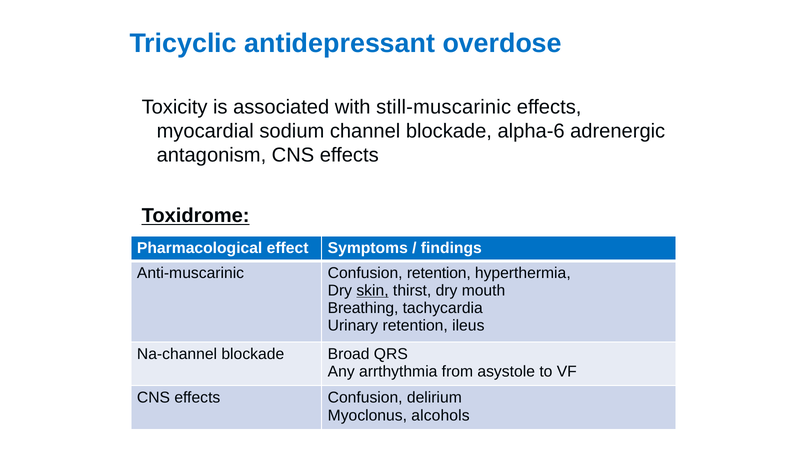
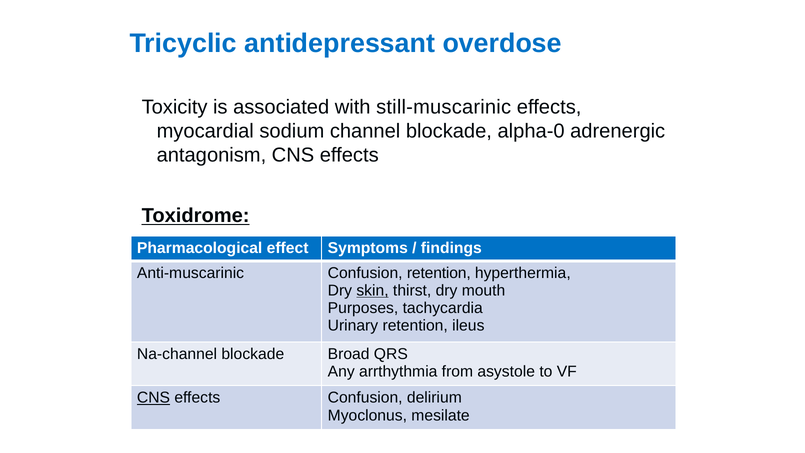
alpha-6: alpha-6 -> alpha-0 (531, 131)
Breathing: Breathing -> Purposes (363, 308)
CNS underline: none -> present (153, 398)
alcohols: alcohols -> mesilate (441, 415)
